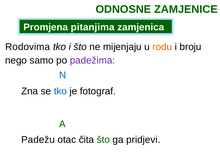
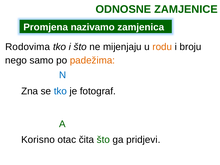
pitanjima: pitanjima -> nazivamo (93, 27)
padežima colour: purple -> orange (92, 60)
Padežu: Padežu -> Korisno (38, 140)
